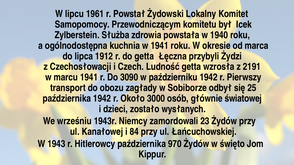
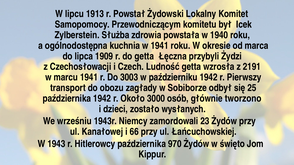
1961: 1961 -> 1913 (95, 14)
1912: 1912 -> 1909 (104, 56)
3090: 3090 -> 3003 (129, 78)
światowej: światowej -> tworzono (243, 99)
84: 84 -> 66 (134, 132)
